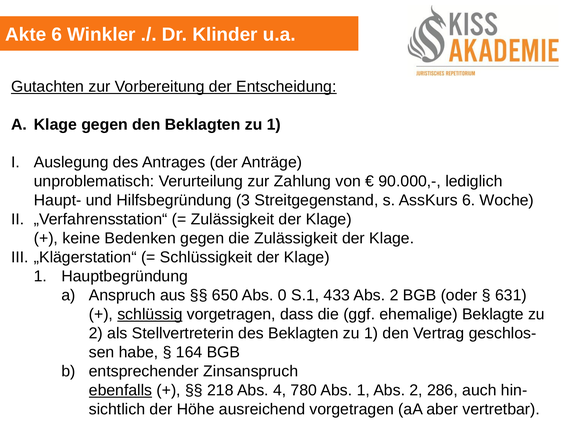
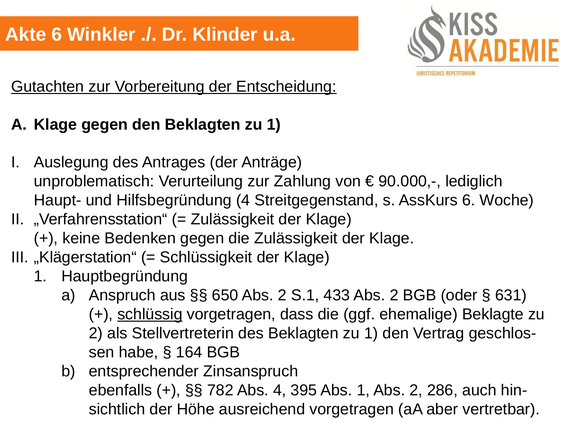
Hilfsbegründung 3: 3 -> 4 (243, 200)
650 Abs 0: 0 -> 2 (282, 295)
ebenfalls underline: present -> none (121, 390)
218: 218 -> 782 (220, 390)
780: 780 -> 395 (304, 390)
